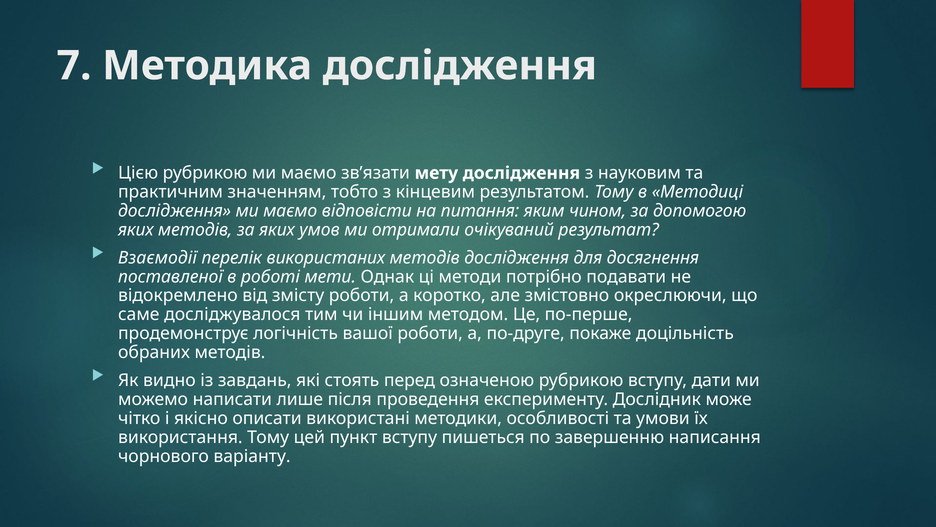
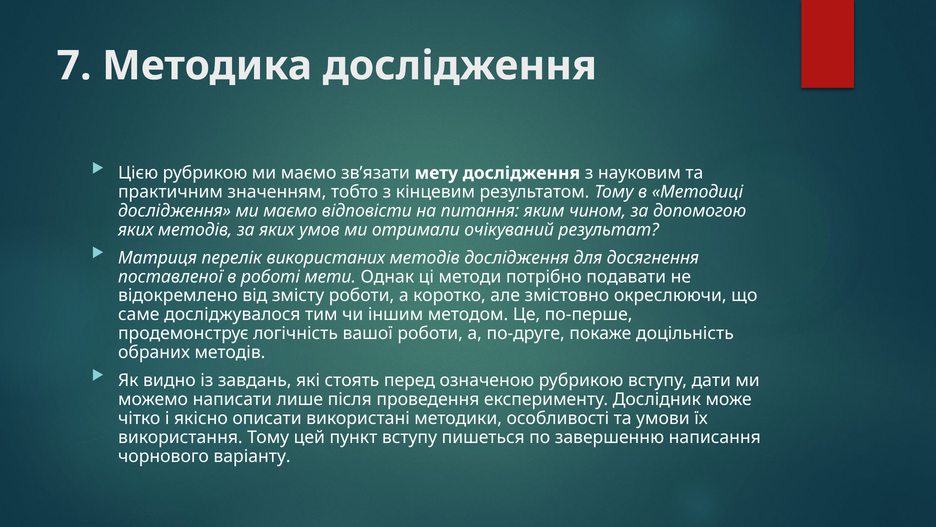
Взаємодії: Взаємодії -> Матриця (158, 257)
